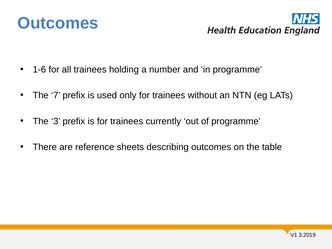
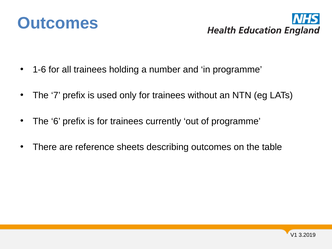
3: 3 -> 6 (56, 121)
